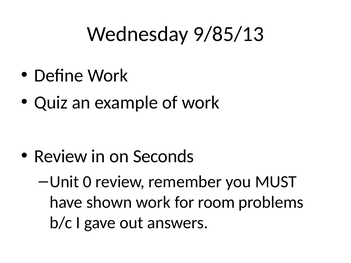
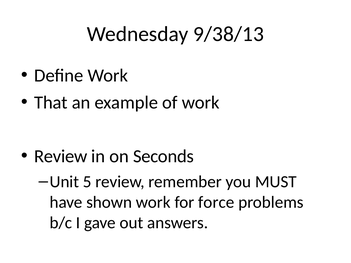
9/85/13: 9/85/13 -> 9/38/13 (228, 34)
Quiz: Quiz -> That (51, 103)
0: 0 -> 5 (87, 182)
room: room -> force (216, 202)
